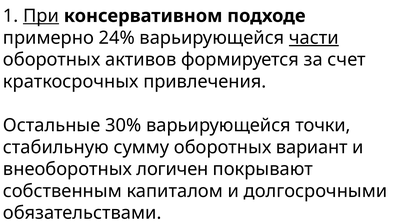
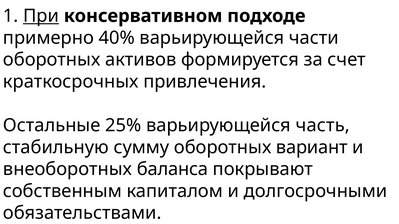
24%: 24% -> 40% (117, 38)
части underline: present -> none (314, 38)
30%: 30% -> 25% (123, 126)
точки: точки -> часть (323, 126)
логичен: логичен -> баланса (172, 170)
